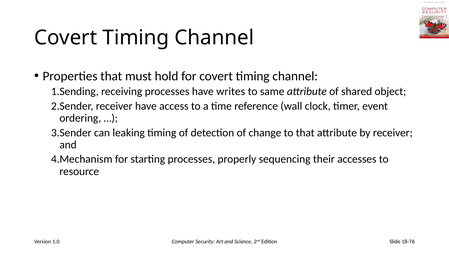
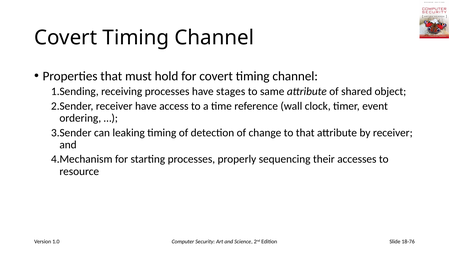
writes: writes -> stages (231, 91)
